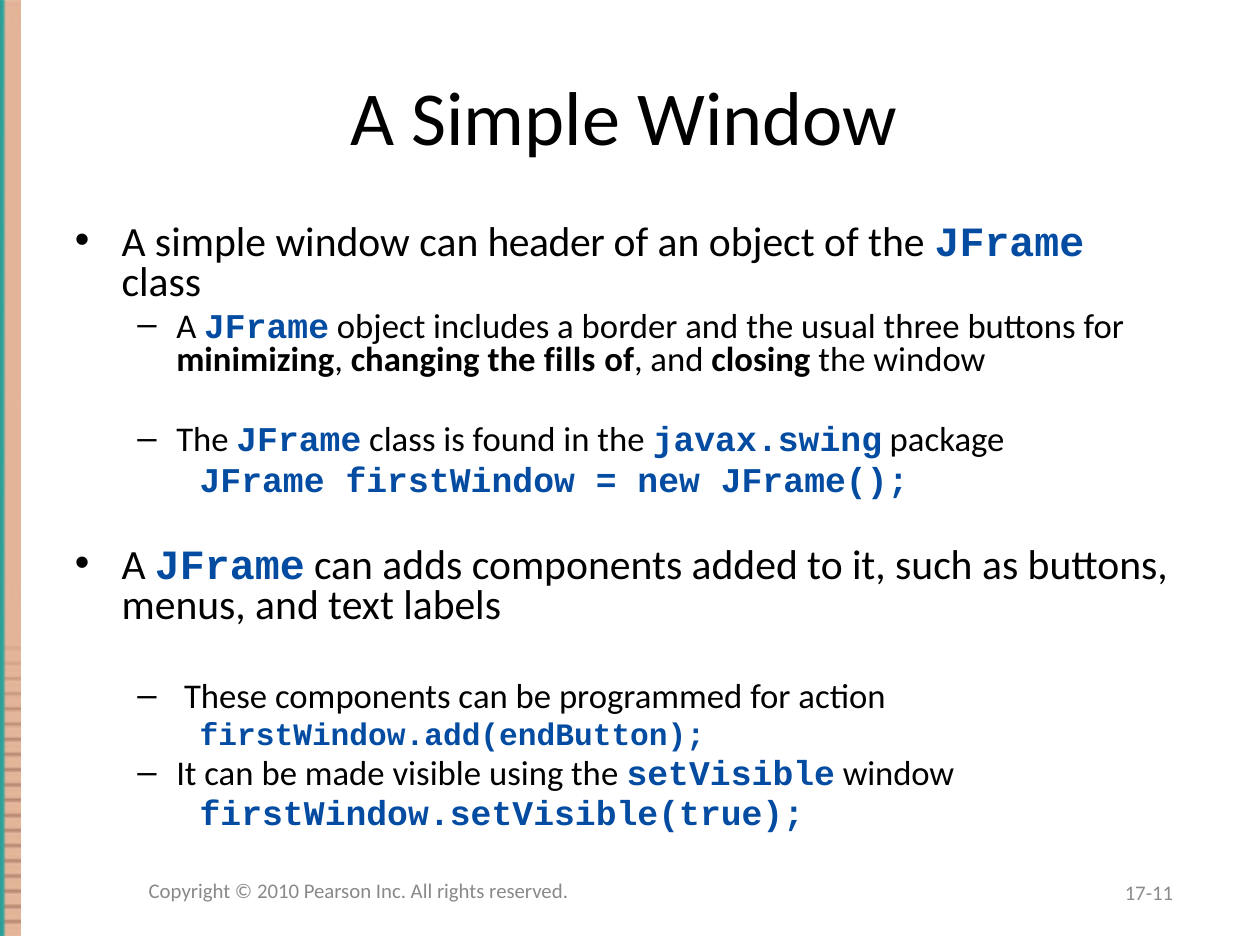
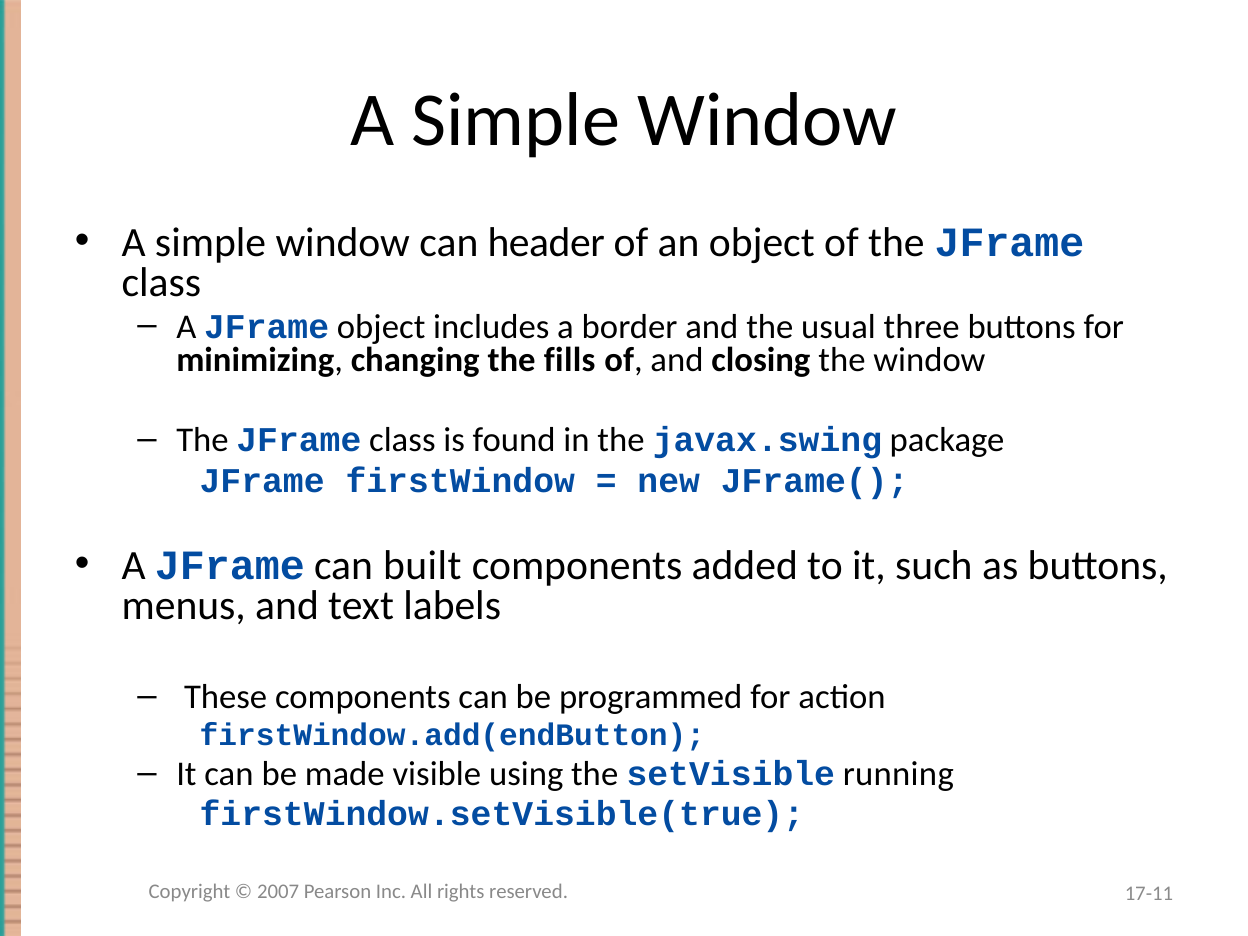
adds: adds -> built (422, 565)
setVisible window: window -> running (898, 774)
2010: 2010 -> 2007 (278, 892)
